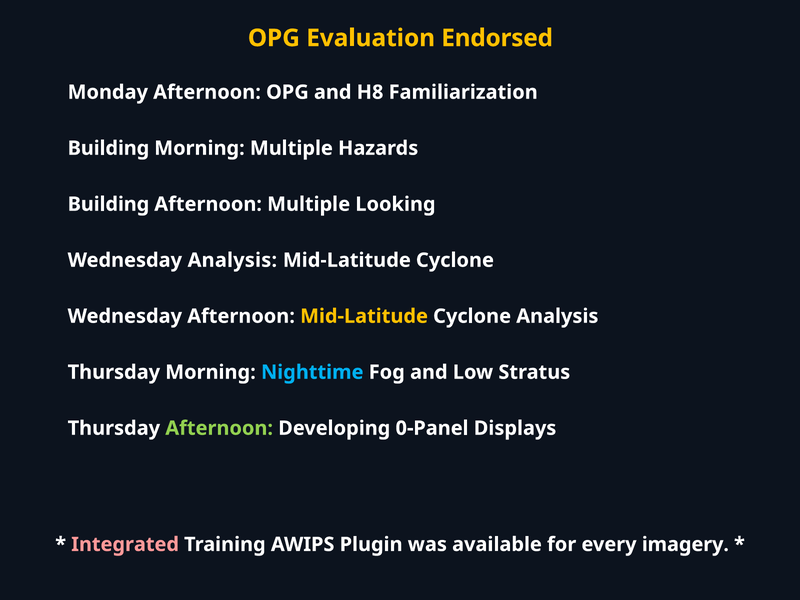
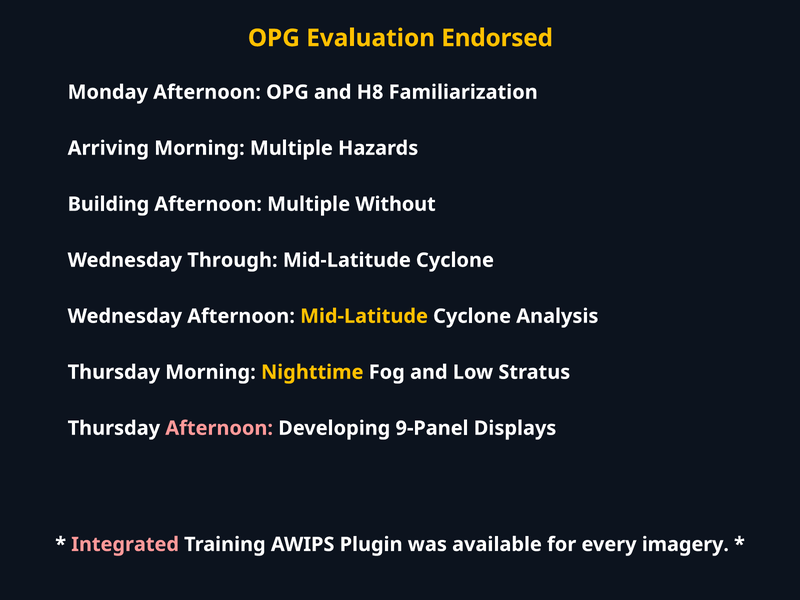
Building: Building -> Arriving (108, 148)
Looking: Looking -> Without (396, 204)
Wednesday Analysis: Analysis -> Through (232, 260)
Nighttime colour: light blue -> yellow (312, 372)
Afternoon colour: light green -> pink (219, 428)
0-Panel: 0-Panel -> 9-Panel (432, 428)
